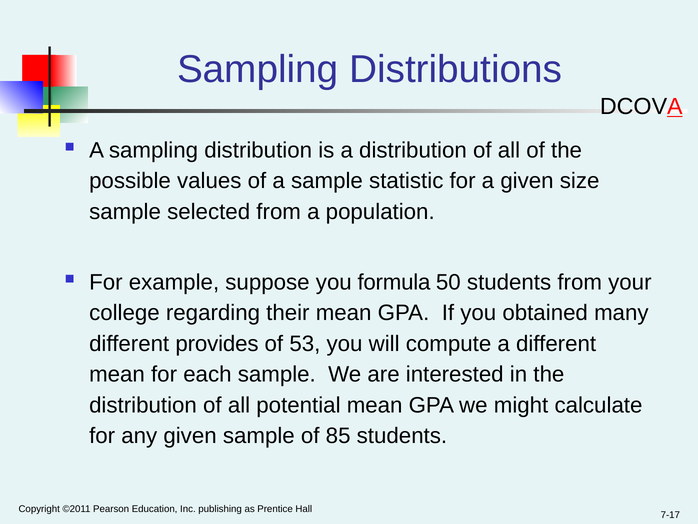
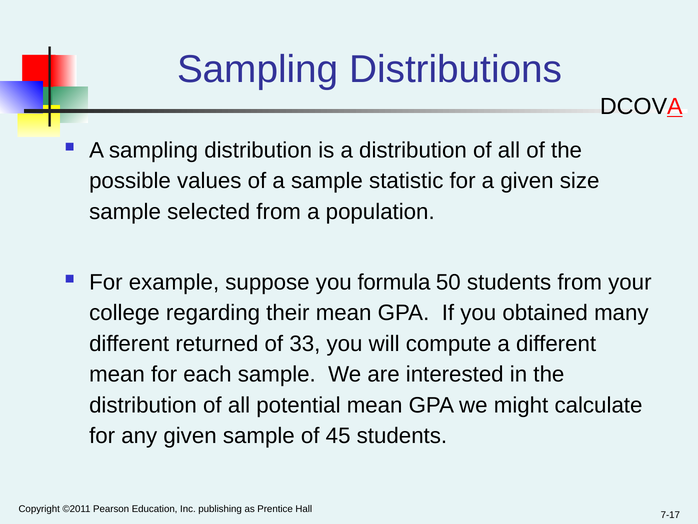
provides: provides -> returned (217, 343)
53: 53 -> 33 (305, 343)
85: 85 -> 45 (338, 436)
